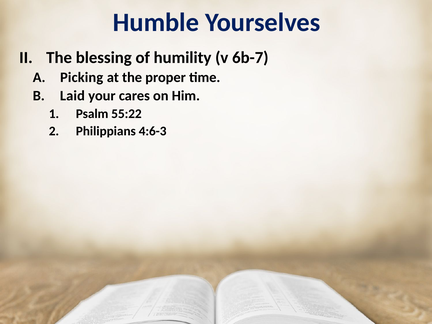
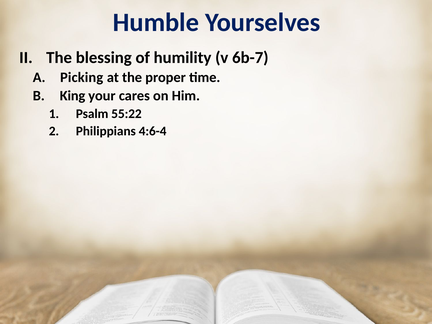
Laid: Laid -> King (73, 96)
4:6-3: 4:6-3 -> 4:6-4 (153, 131)
